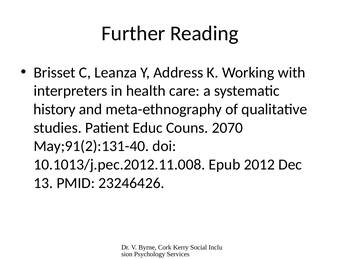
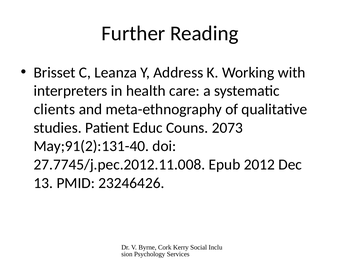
history: history -> clients (54, 109)
2070: 2070 -> 2073 (227, 128)
10.1013/j.pec.2012.11.008: 10.1013/j.pec.2012.11.008 -> 27.7745/j.pec.2012.11.008 (119, 164)
